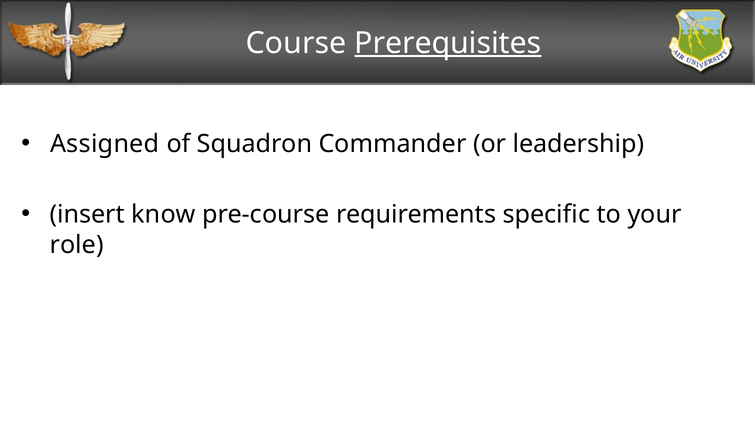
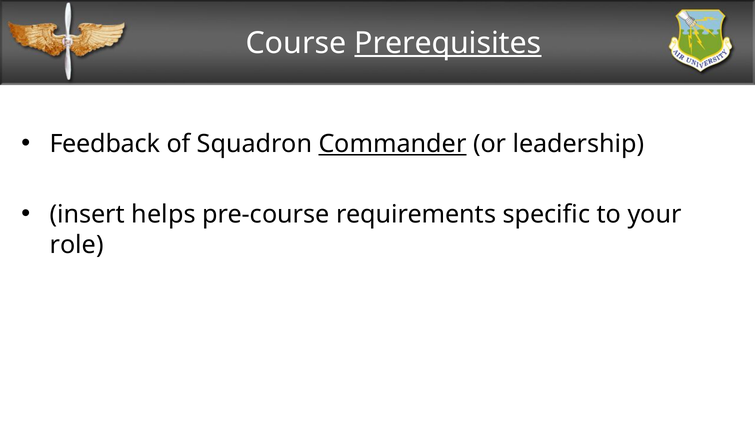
Assigned: Assigned -> Feedback (105, 144)
Commander underline: none -> present (393, 144)
know: know -> helps (164, 214)
